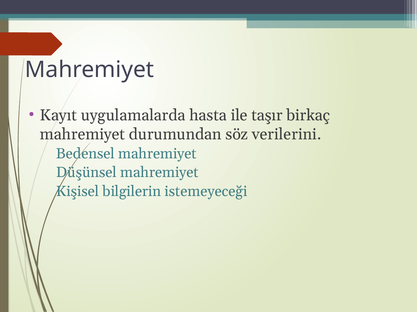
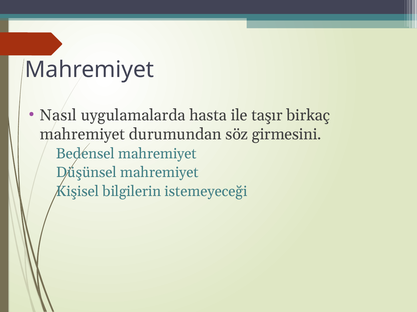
Kayıt: Kayıt -> Nasıl (58, 116)
verilerini: verilerini -> girmesini (287, 135)
